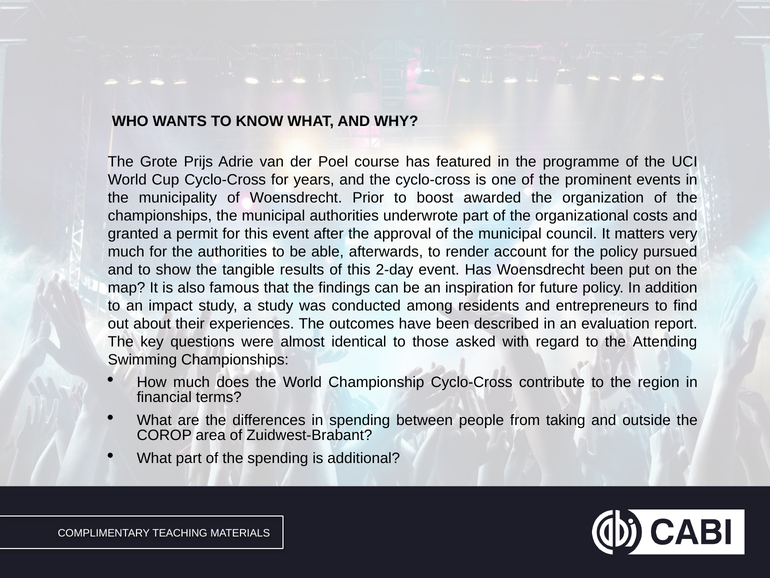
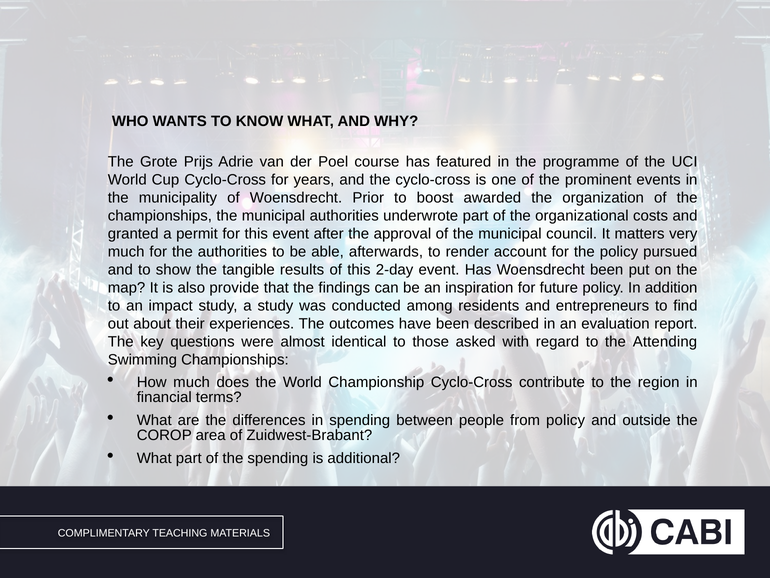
famous: famous -> provide (234, 288)
from taking: taking -> policy (566, 420)
